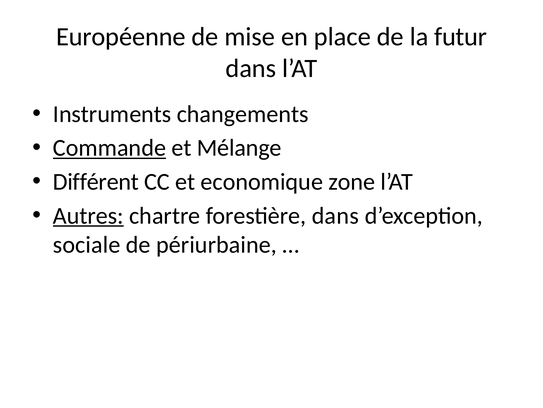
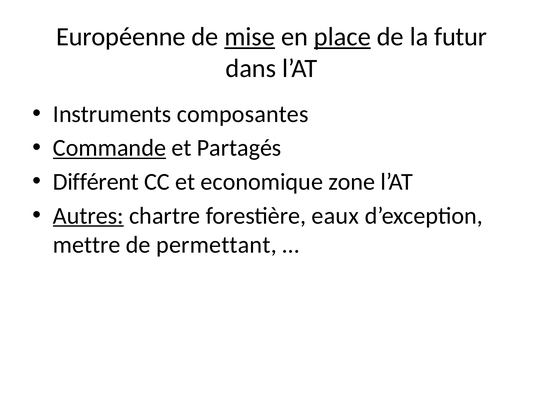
mise underline: none -> present (250, 37)
place underline: none -> present (342, 37)
changements: changements -> composantes (243, 114)
Mélange: Mélange -> Partagés (239, 148)
forestière dans: dans -> eaux (335, 215)
sociale: sociale -> mettre (87, 244)
périurbaine: périurbaine -> permettant (216, 244)
